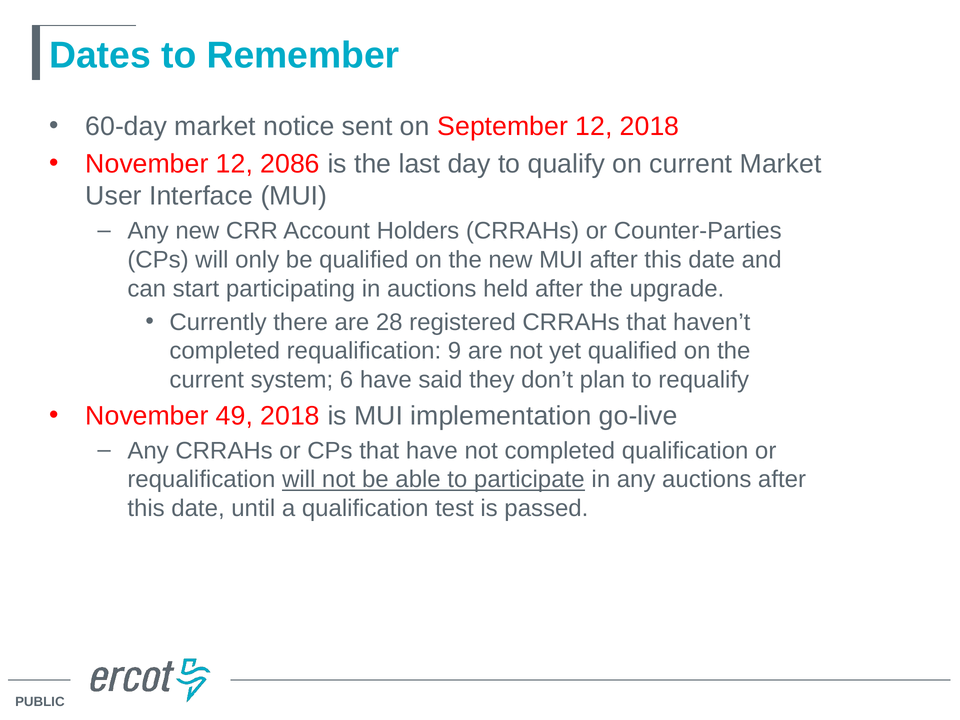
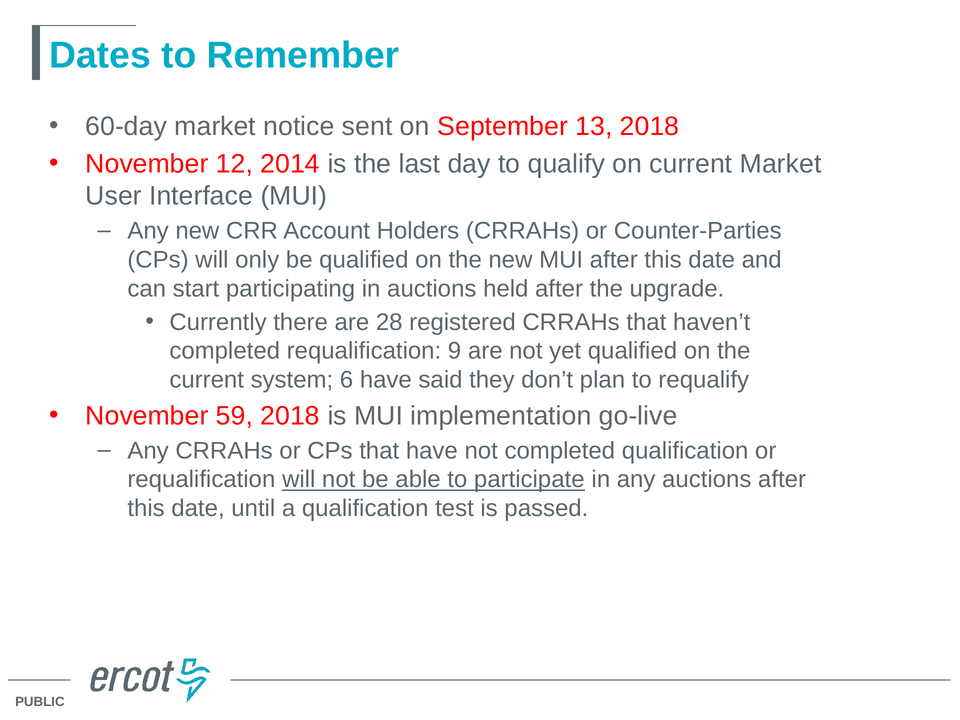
September 12: 12 -> 13 (594, 127)
2086: 2086 -> 2014 (290, 164)
49: 49 -> 59 (234, 416)
